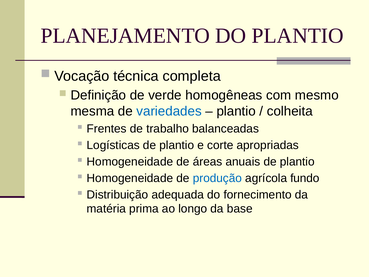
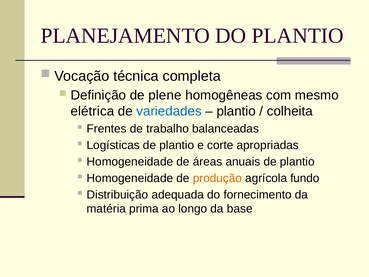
verde: verde -> plene (165, 95)
mesma: mesma -> elétrica (92, 111)
produção colour: blue -> orange (217, 178)
